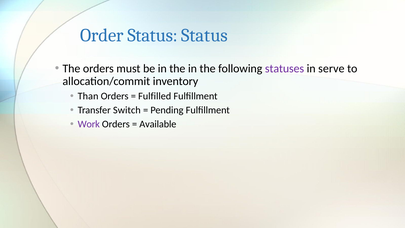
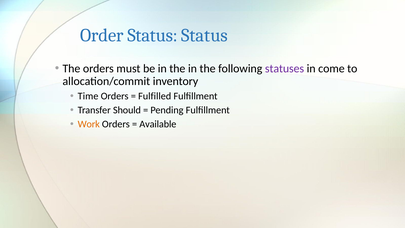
serve: serve -> come (331, 68)
Than: Than -> Time (88, 96)
Switch: Switch -> Should (127, 110)
Work colour: purple -> orange (89, 124)
